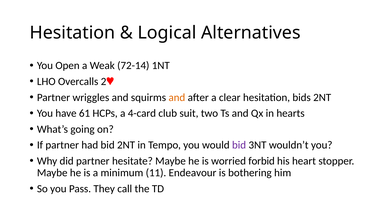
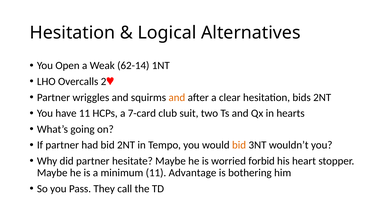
72-14: 72-14 -> 62-14 (133, 66)
have 61: 61 -> 11 (85, 113)
4-card: 4-card -> 7-card (142, 113)
bid colour: purple -> orange (239, 145)
Endeavour: Endeavour -> Advantage (193, 173)
